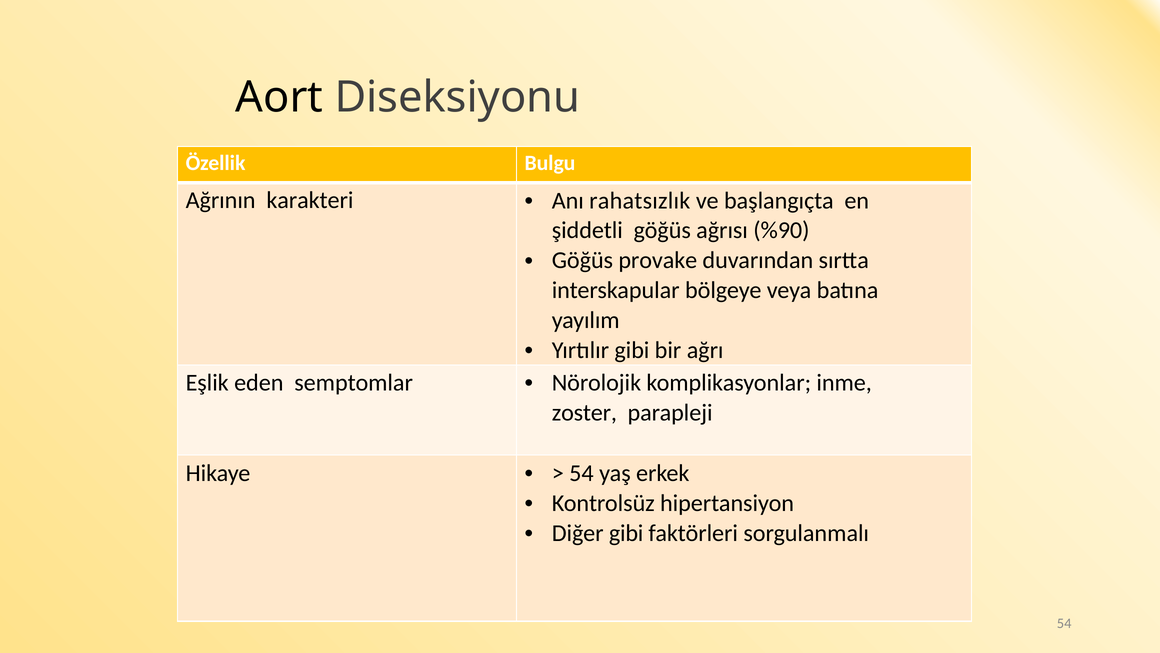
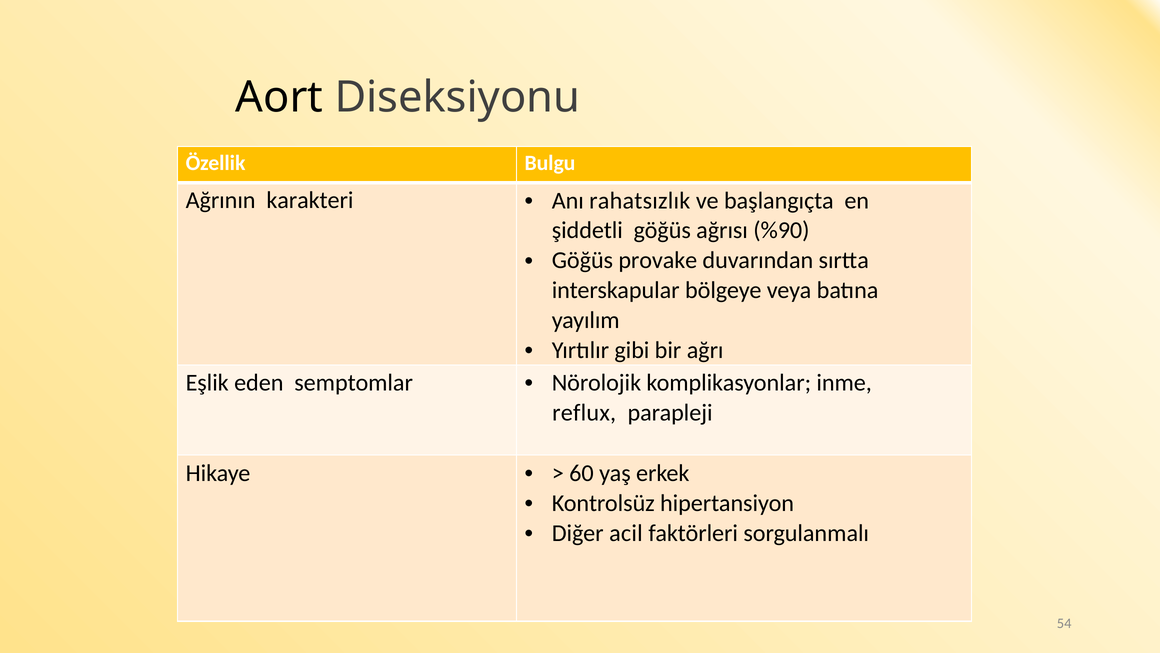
zoster: zoster -> reflux (584, 412)
54: 54 -> 60 (581, 473)
Diğer gibi: gibi -> acil (626, 533)
